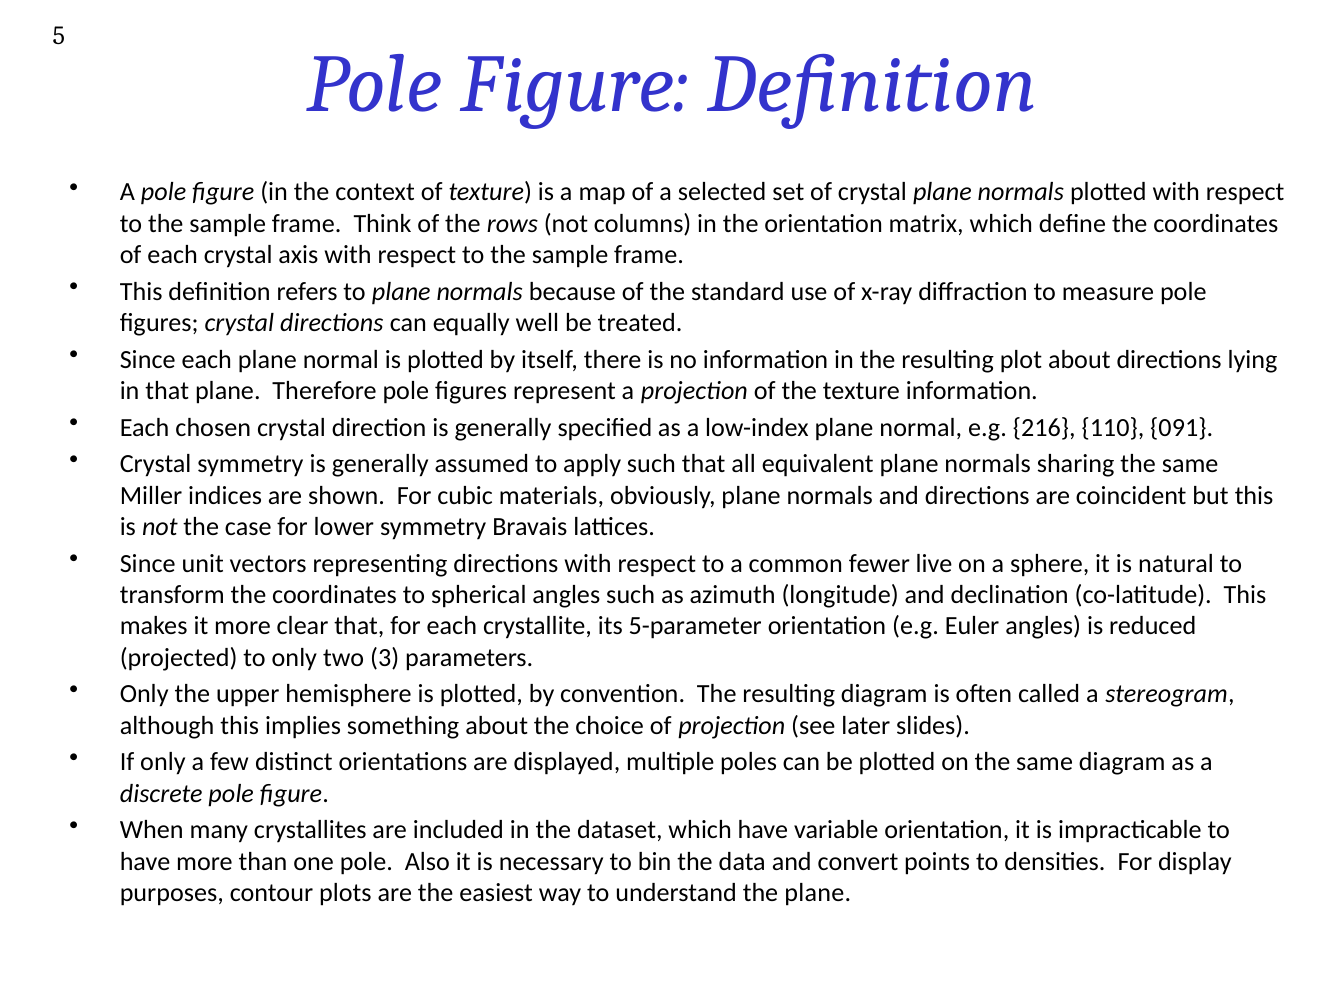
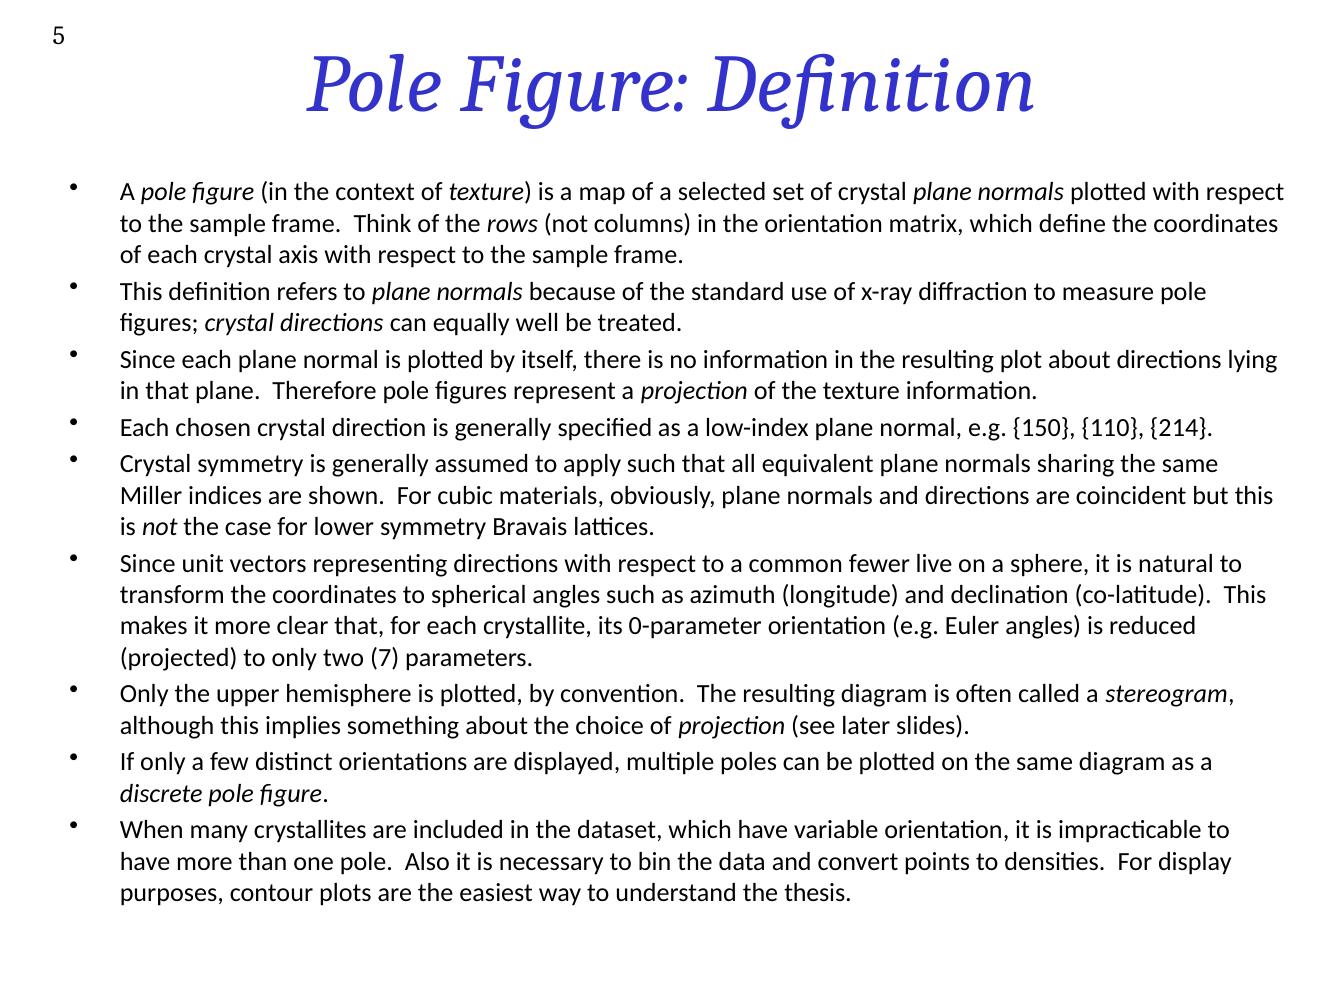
216: 216 -> 150 (1044, 428)
091: 091 -> 214 (1182, 428)
5-parameter: 5-parameter -> 0-parameter (695, 626)
3: 3 -> 7 (385, 658)
the plane: plane -> thesis (818, 893)
